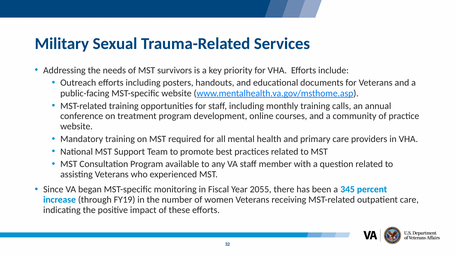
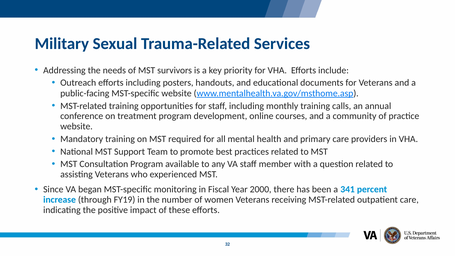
2055: 2055 -> 2000 (261, 189)
345: 345 -> 341 (348, 189)
